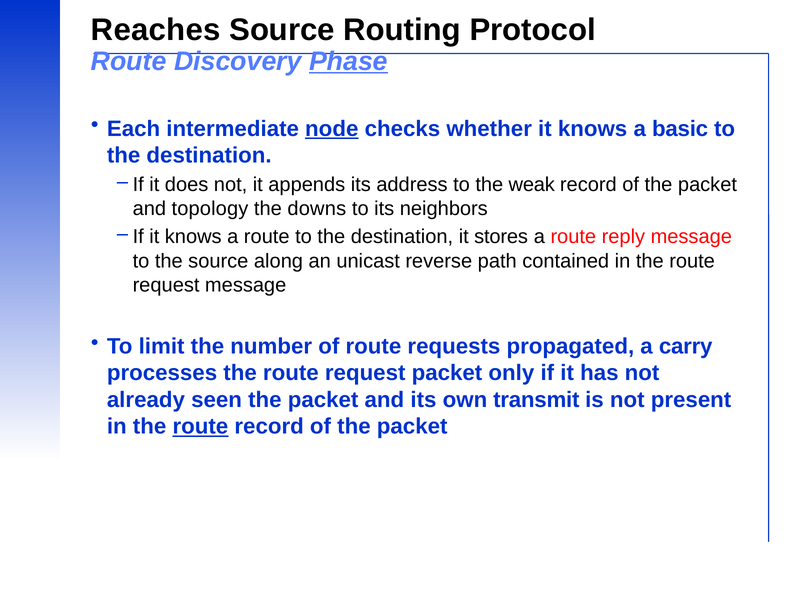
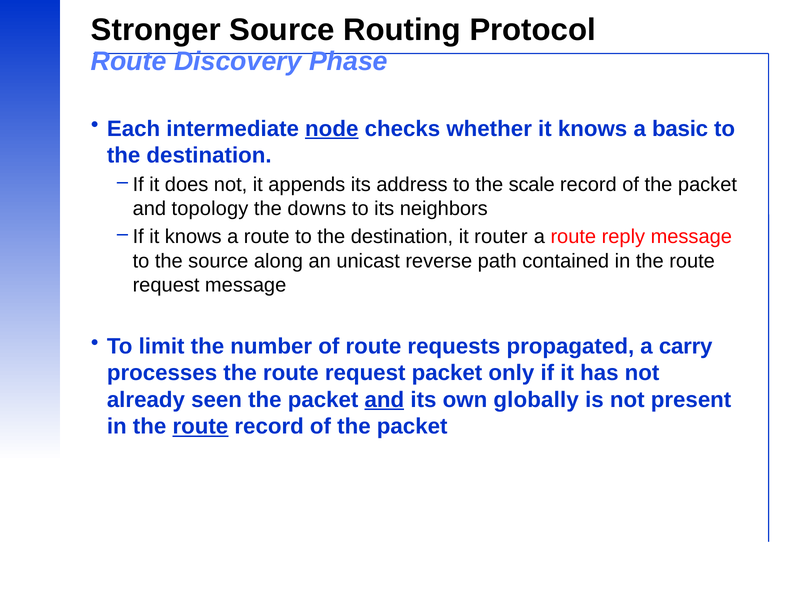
Reaches: Reaches -> Stronger (156, 30)
Phase underline: present -> none (348, 61)
weak: weak -> scale (532, 185)
stores: stores -> router (501, 237)
and underline: none -> present (384, 399)
transmit: transmit -> globally (536, 399)
